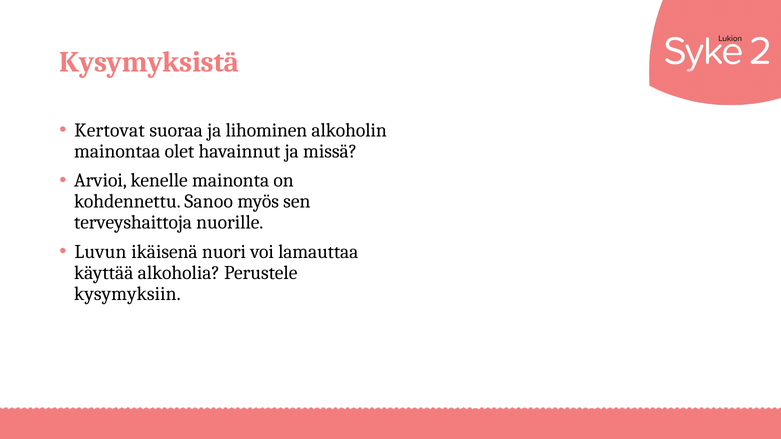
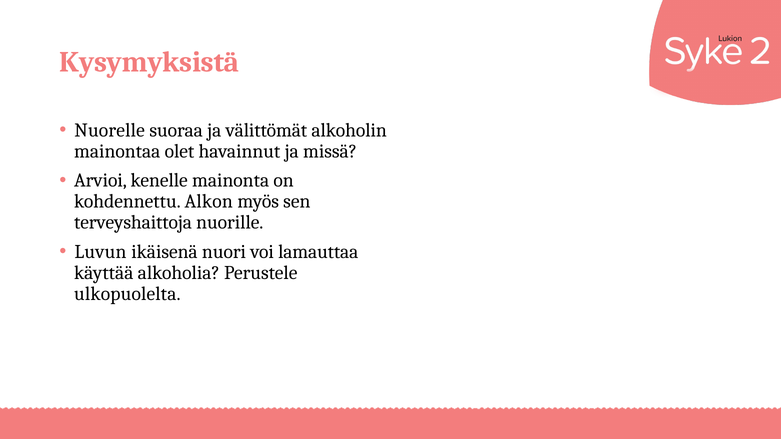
Kertovat: Kertovat -> Nuorelle (110, 130)
lihominen: lihominen -> välittömät (266, 130)
Sanoo: Sanoo -> Alkon (209, 202)
kysymyksiin: kysymyksiin -> ulkopuolelta (127, 294)
